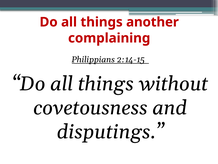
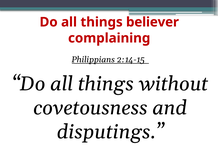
another: another -> believer (152, 22)
